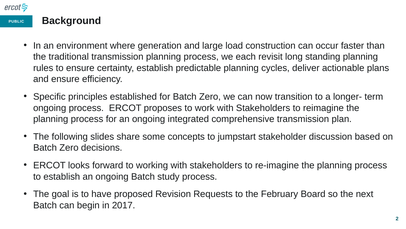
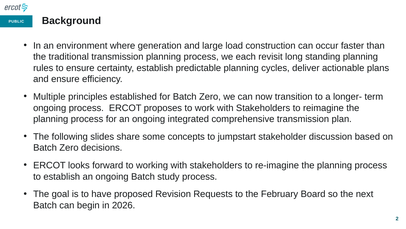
Specific: Specific -> Multiple (49, 96)
2017: 2017 -> 2026 (124, 205)
